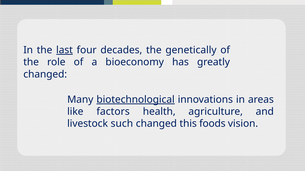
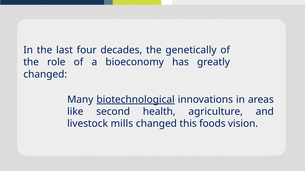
last underline: present -> none (65, 50)
factors: factors -> second (113, 112)
such: such -> mills (122, 124)
